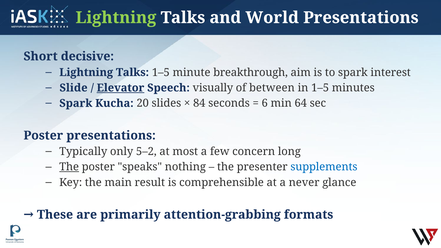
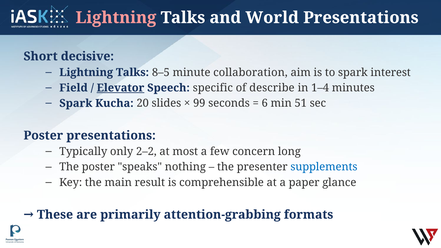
Lightning colour: light green -> pink (116, 18)
Talks 1–5: 1–5 -> 8–5 (161, 72)
breakthrough: breakthrough -> collaboration (250, 72)
Slide: Slide -> Field (74, 88)
visually: visually -> specific (213, 88)
between: between -> describe (272, 88)
in 1–5: 1–5 -> 1–4 (320, 88)
84: 84 -> 99 (199, 103)
64: 64 -> 51 (301, 103)
5–2: 5–2 -> 2–2 (146, 152)
The underline: present -> none (69, 167)
never: never -> paper (304, 182)
